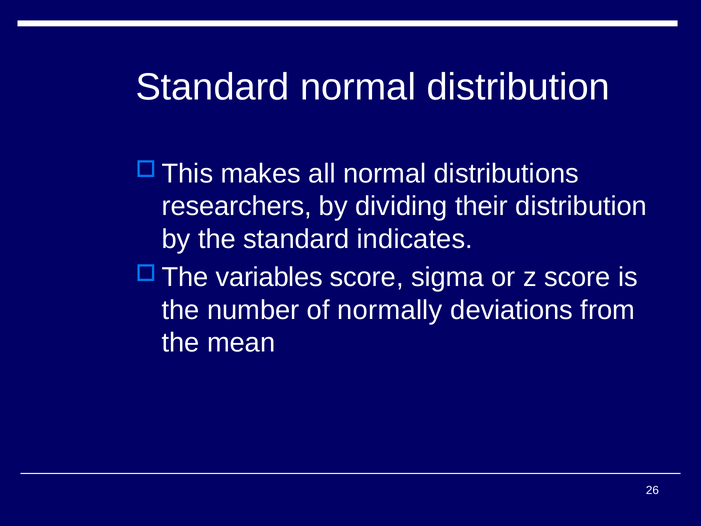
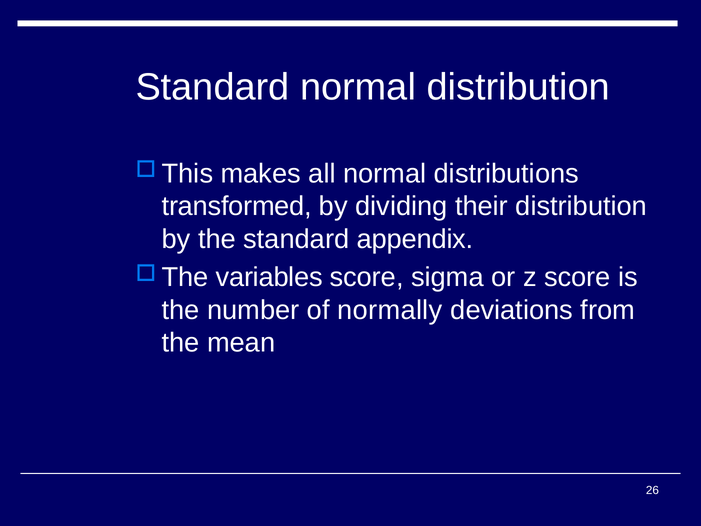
researchers: researchers -> transformed (237, 206)
indicates: indicates -> appendix (415, 239)
